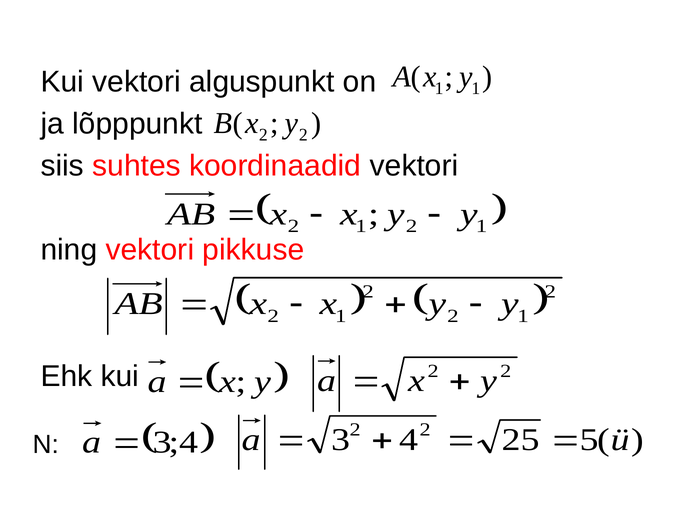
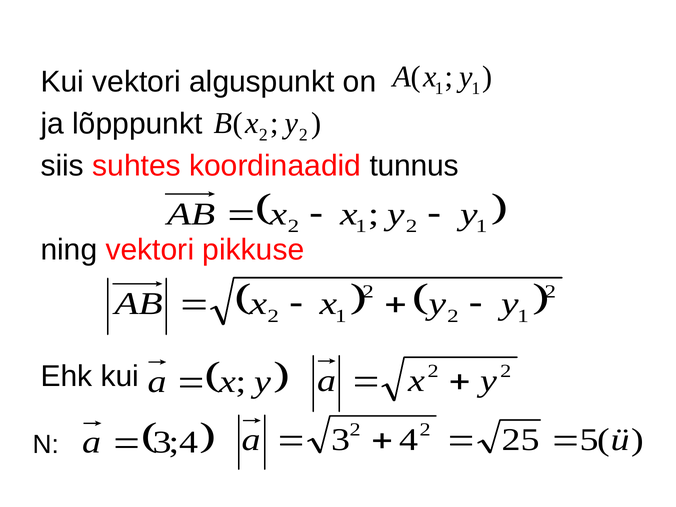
koordinaadid vektori: vektori -> tunnus (414, 166)
